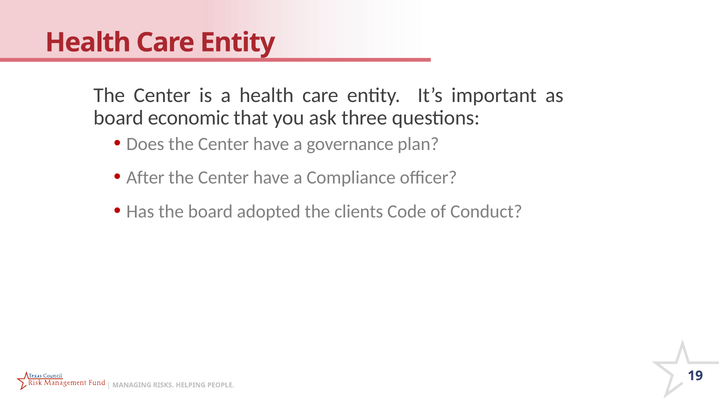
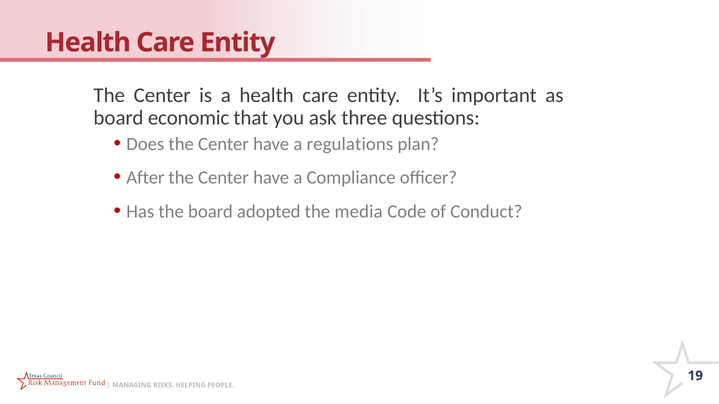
governance: governance -> regulations (350, 144)
clients: clients -> media (359, 212)
